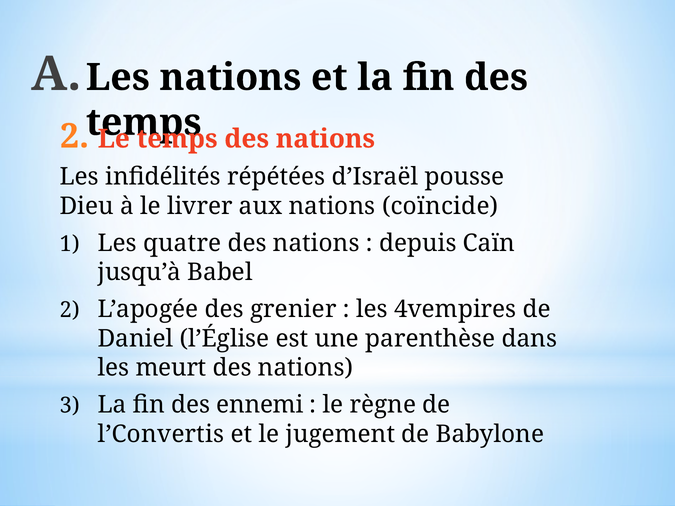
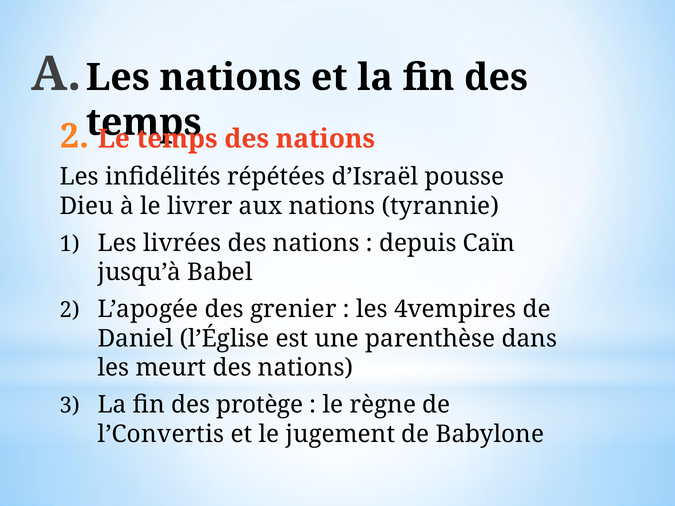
coïncide: coïncide -> tyrannie (440, 206)
quatre: quatre -> livrées (182, 243)
ennemi: ennemi -> protège (260, 405)
